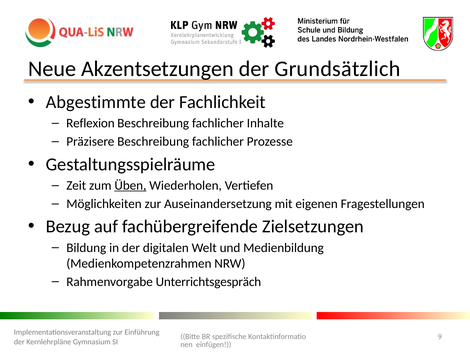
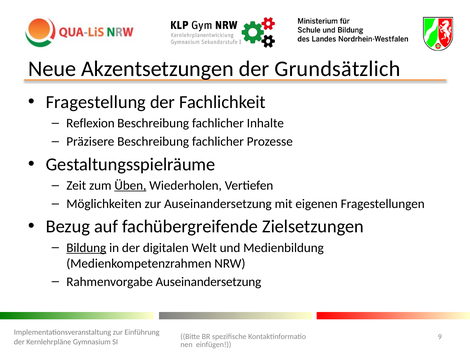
Abgestimmte: Abgestimmte -> Fragestellung (96, 102)
Bildung underline: none -> present (86, 247)
Rahmenvorgabe Unterrichtsgespräch: Unterrichtsgespräch -> Auseinandersetzung (208, 281)
